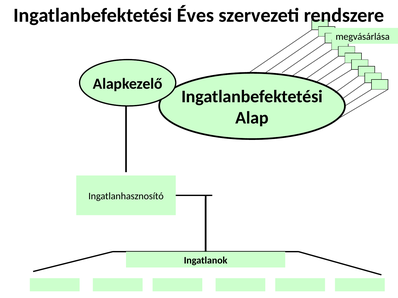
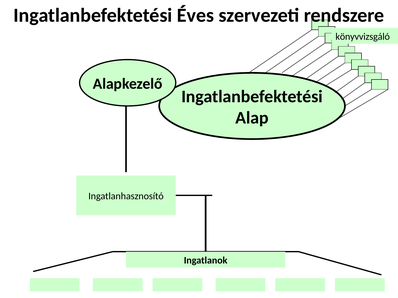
megvásárlása: megvásárlása -> könyvvizsgáló (363, 37)
